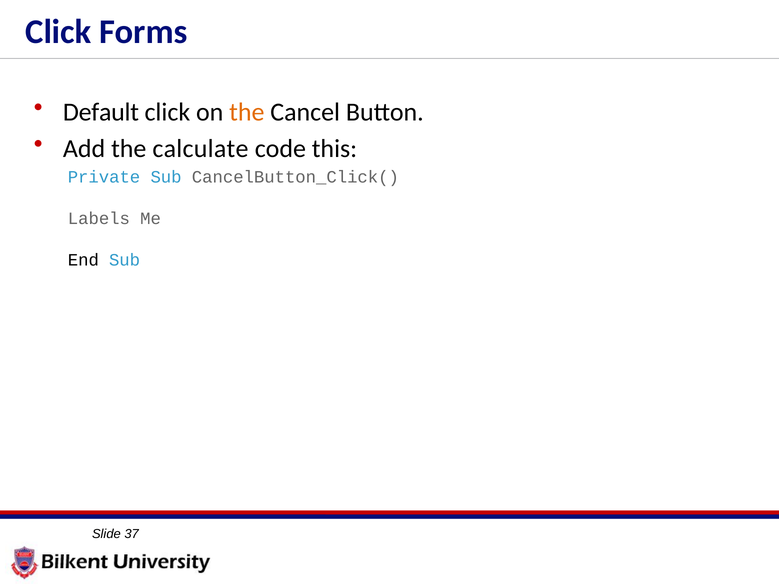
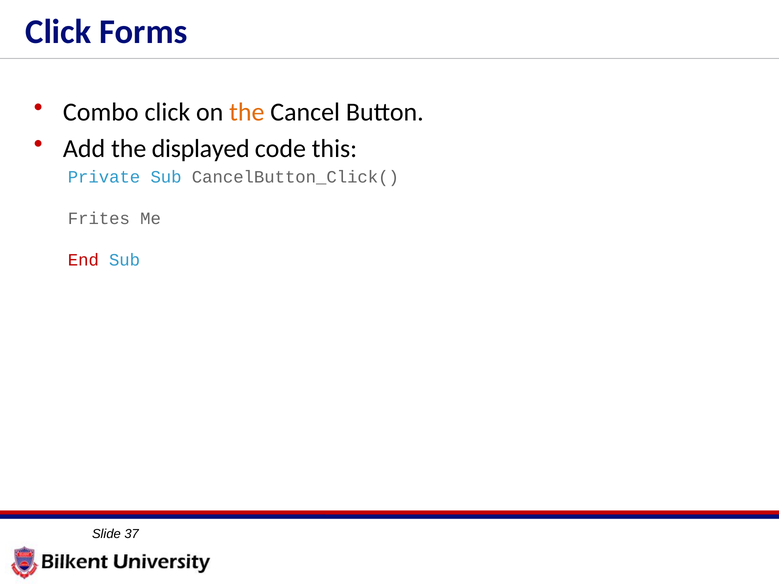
Default: Default -> Combo (101, 112)
calculate: calculate -> displayed (201, 149)
Labels: Labels -> Frites (99, 219)
End colour: black -> red (83, 260)
